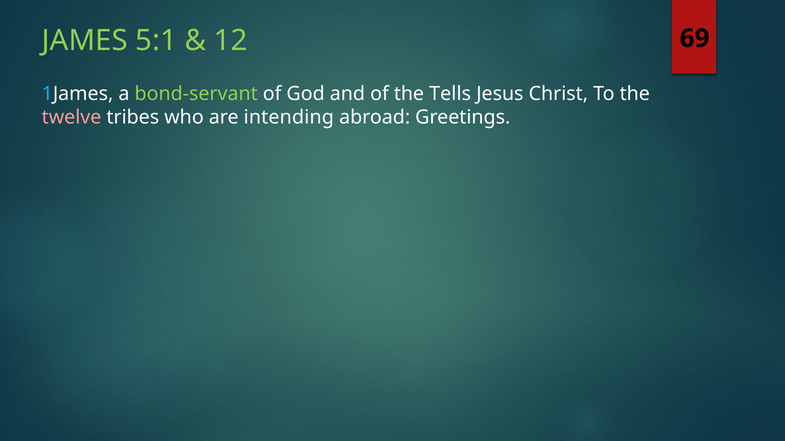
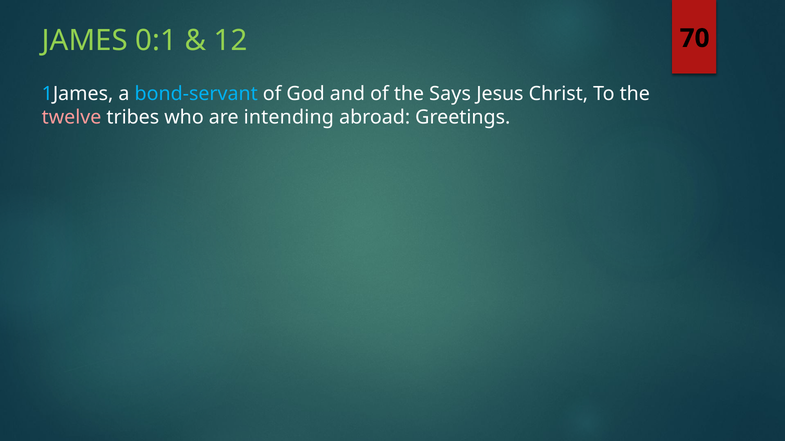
5:1: 5:1 -> 0:1 (156, 41)
69: 69 -> 70 (695, 38)
bond-servant colour: light green -> light blue (196, 94)
Tells: Tells -> Says (450, 94)
